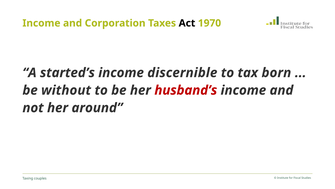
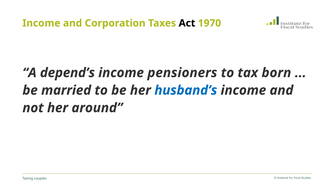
started’s: started’s -> depend’s (67, 73)
discernible: discernible -> pensioners (182, 73)
without: without -> married (66, 90)
husband’s colour: red -> blue (186, 90)
